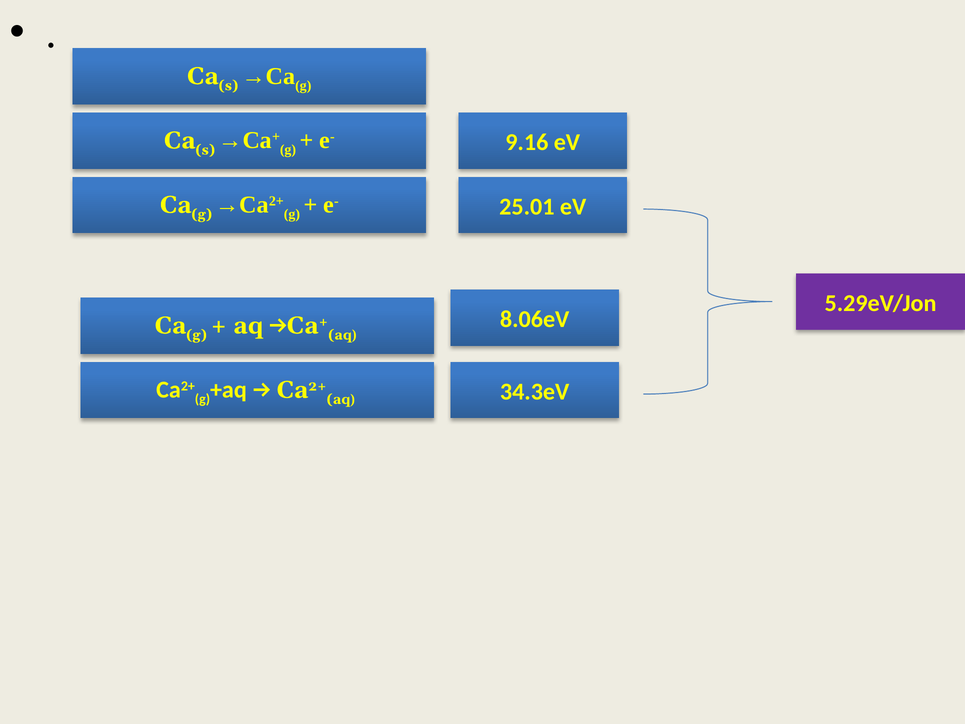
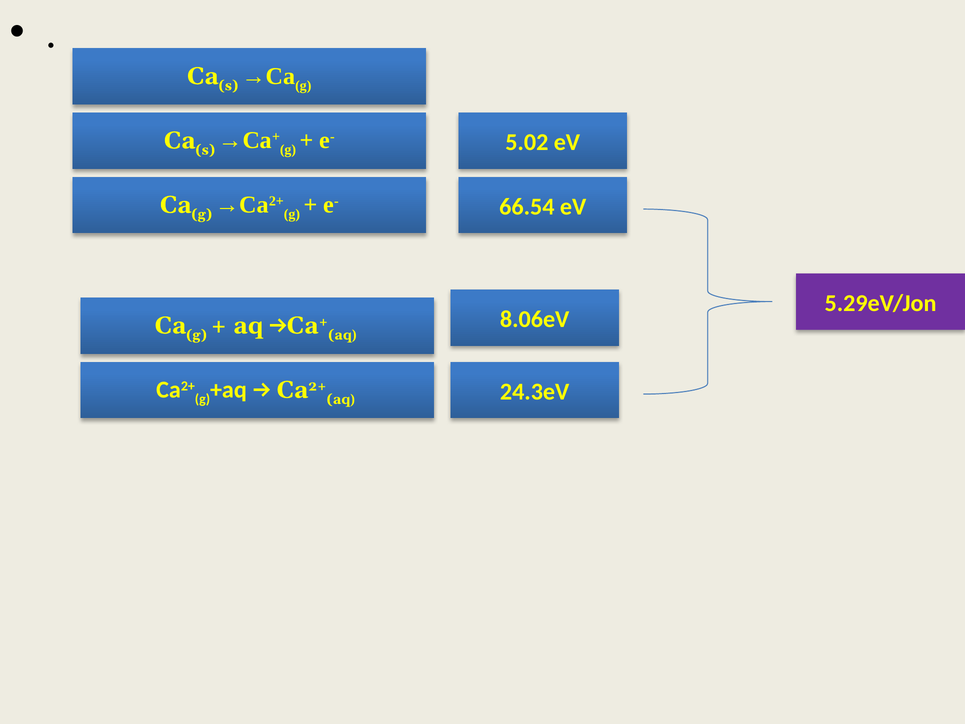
9.16: 9.16 -> 5.02 (527, 142)
25.01: 25.01 -> 66.54 (527, 207)
34.3eV: 34.3eV -> 24.3eV (535, 392)
